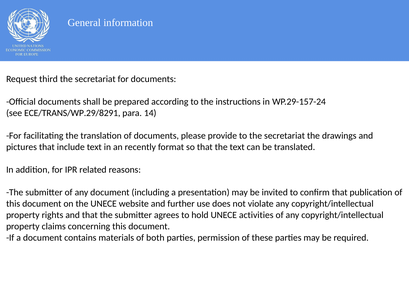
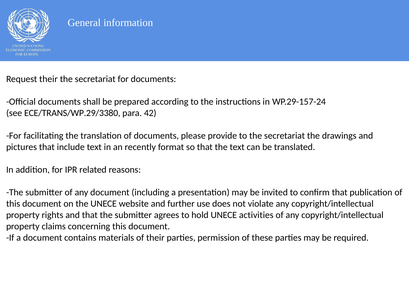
Request third: third -> their (48, 79)
ECE/TRANS/WP.29/8291: ECE/TRANS/WP.29/8291 -> ECE/TRANS/WP.29/3380 (72, 113)
14: 14 -> 42 (150, 113)
of both: both -> their (155, 238)
